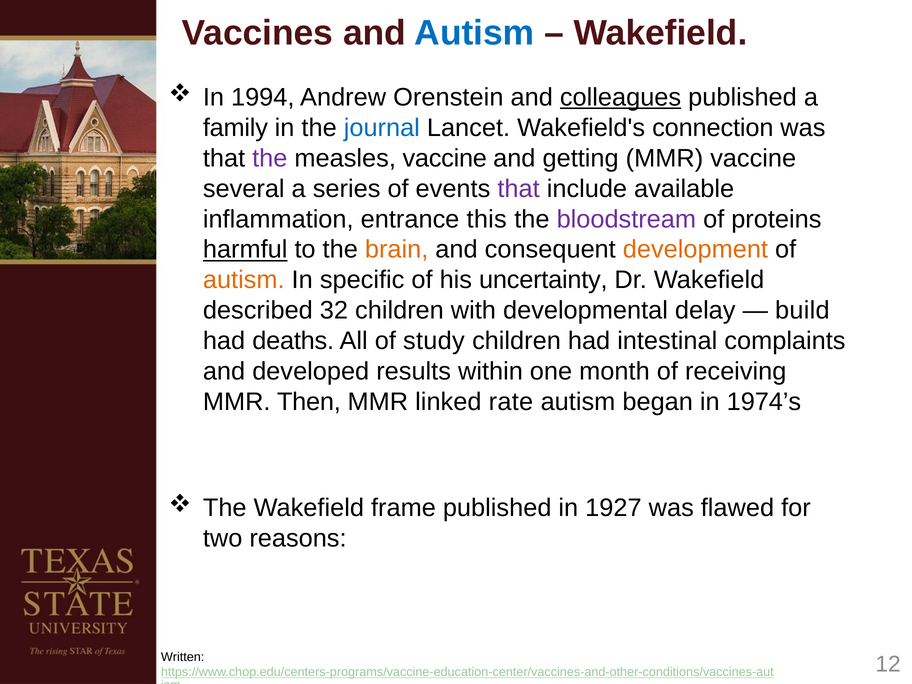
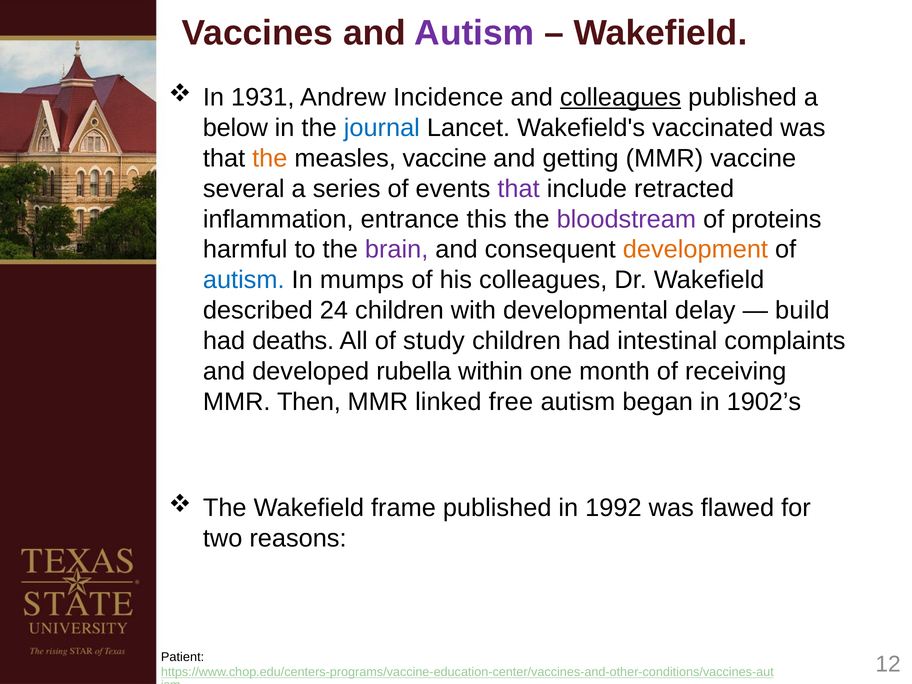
Autism colour: blue -> purple (474, 33)
1994: 1994 -> 1931 (263, 98)
Orenstein: Orenstein -> Incidence (448, 98)
family: family -> below (235, 128)
connection: connection -> vaccinated (713, 128)
the colour: purple -> orange (270, 158)
available: available -> retracted (684, 189)
harmful underline: present -> none (245, 250)
brain colour: orange -> purple (397, 250)
autism colour: orange -> blue (244, 280)
specific: specific -> mumps (362, 280)
his uncertainty: uncertainty -> colleagues (543, 280)
32: 32 -> 24 (334, 310)
results: results -> rubella (414, 371)
rate: rate -> free (511, 402)
1974’s: 1974’s -> 1902’s (764, 402)
1927: 1927 -> 1992 (613, 508)
Written: Written -> Patient (183, 657)
